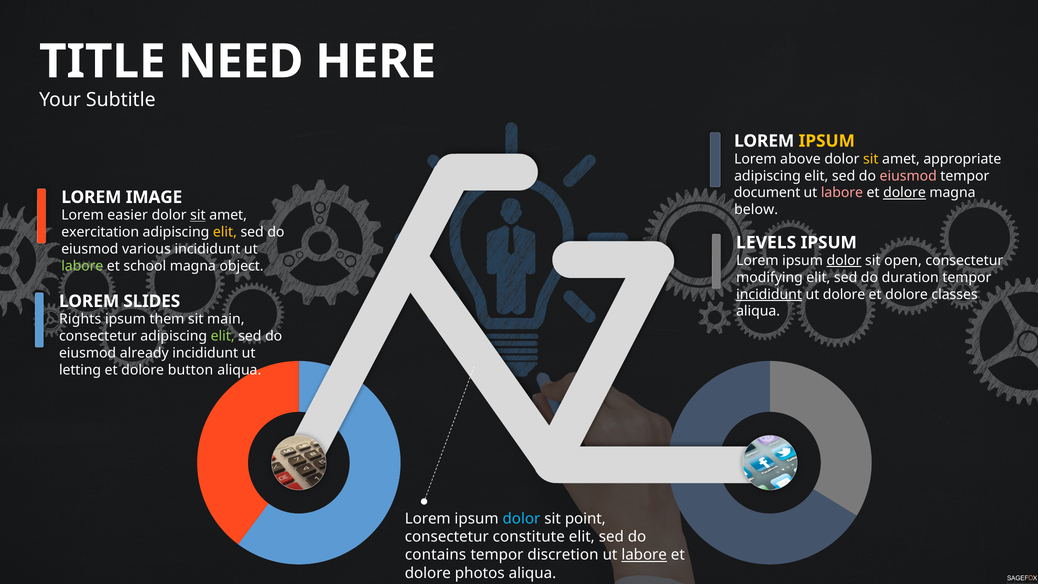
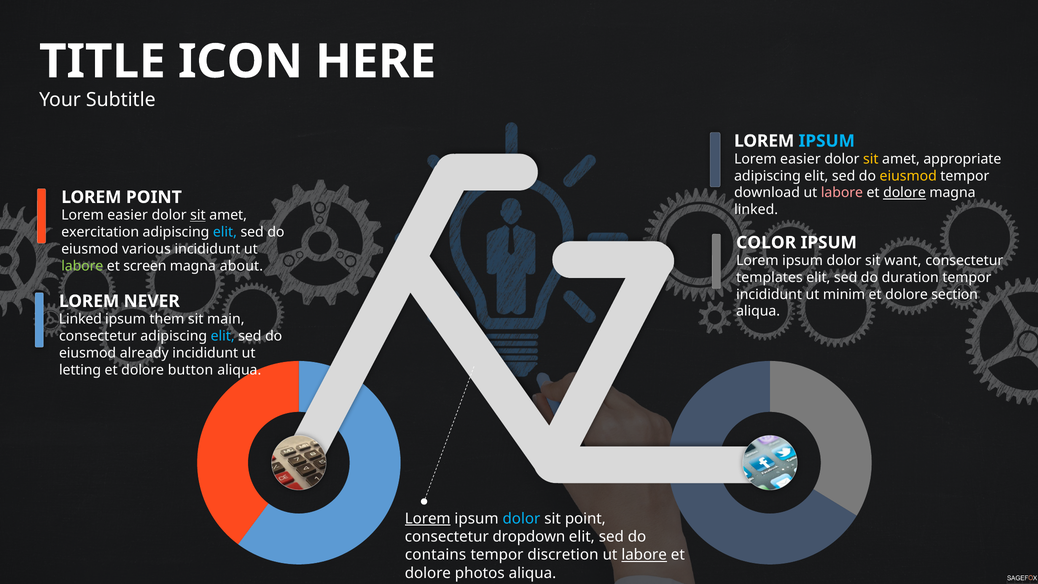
NEED: NEED -> ICON (241, 62)
IPSUM colour: yellow -> light blue (827, 141)
above: above -> easier (800, 159)
eiusmod colour: pink -> yellow (908, 176)
document: document -> download (767, 193)
LOREM IMAGE: IMAGE -> POINT (154, 197)
below: below -> linked (756, 210)
elit colour: yellow -> light blue (225, 232)
LEVELS: LEVELS -> COLOR (766, 243)
dolor underline: present -> none (844, 261)
open: open -> want (903, 261)
school: school -> screen (145, 266)
object: object -> about (241, 266)
modifying: modifying -> templates (769, 277)
incididunt underline: present -> none (769, 294)
ut dolore: dolore -> minim (844, 294)
classes: classes -> section (955, 294)
SLIDES: SLIDES -> NEVER (152, 301)
Rights: Rights -> Linked (80, 319)
elit colour: light green -> light blue (223, 336)
Lorem underline: none -> present (428, 518)
constitute: constitute -> dropdown (529, 537)
